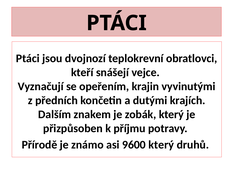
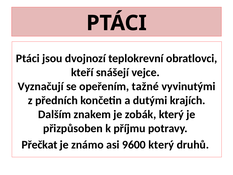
krajin: krajin -> tažné (145, 86)
Přírodě: Přírodě -> Přečkat (40, 144)
